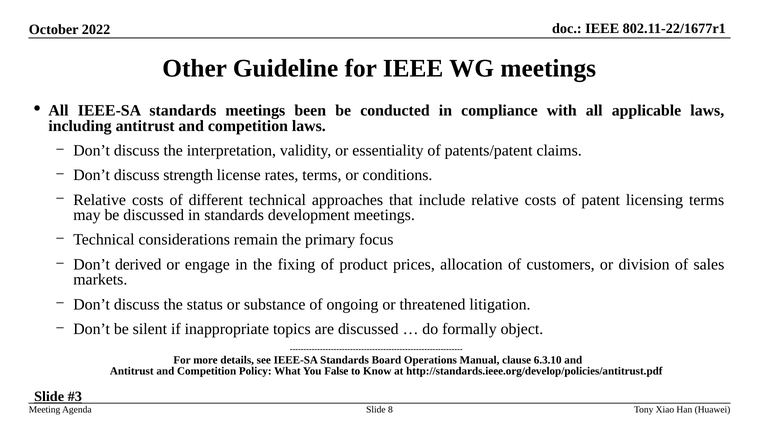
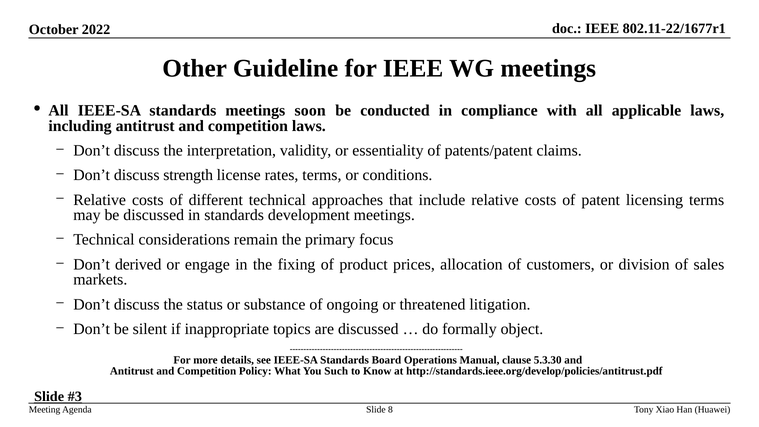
been: been -> soon (310, 111)
6.3.10: 6.3.10 -> 5.3.30 (548, 360)
False: False -> Such (336, 371)
